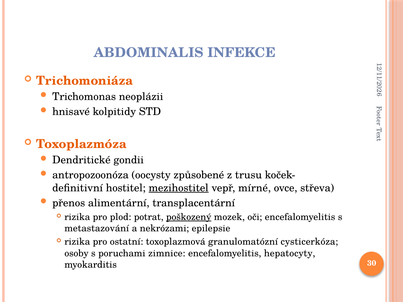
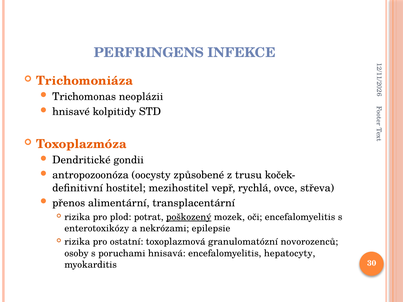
ABDOMINALIS: ABDOMINALIS -> PERFRINGENS (149, 53)
mezihostitel underline: present -> none (179, 188)
mírné: mírné -> rychlá (255, 188)
metastazování: metastazování -> enterotoxikózy (97, 229)
cysticerkóza: cysticerkóza -> novorozenců (309, 242)
zimnice: zimnice -> hnisavá (167, 253)
